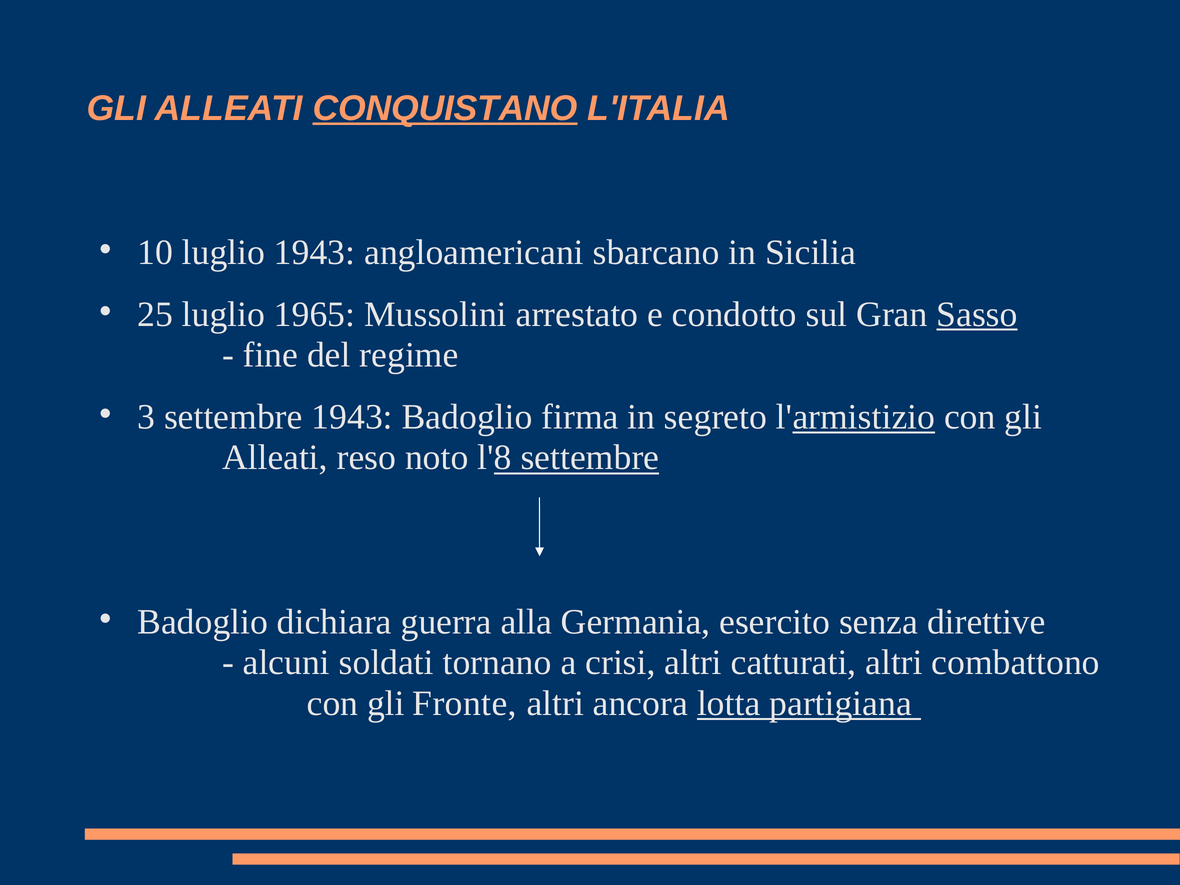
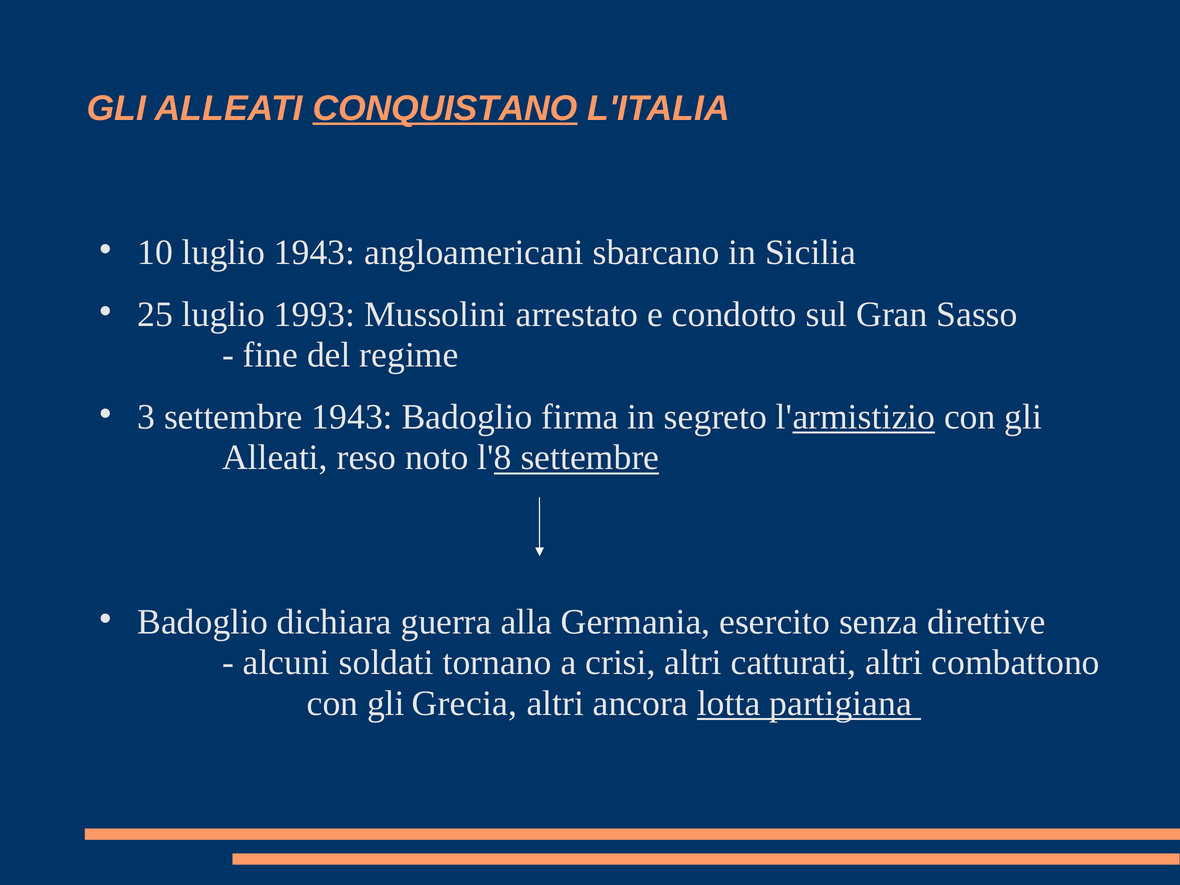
1965: 1965 -> 1993 (315, 314)
Sasso underline: present -> none (977, 314)
Fronte: Fronte -> Grecia (465, 703)
